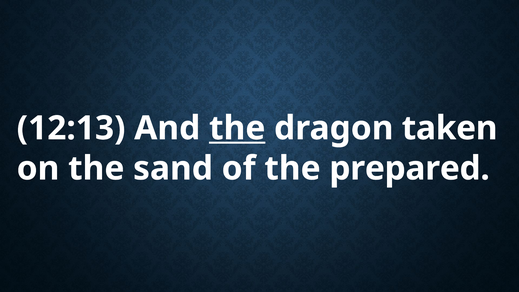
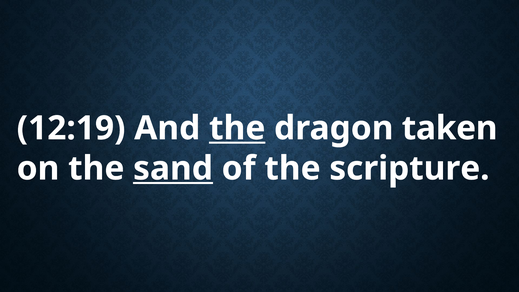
12:13: 12:13 -> 12:19 (71, 128)
sand underline: none -> present (173, 168)
prepared: prepared -> scripture (409, 168)
